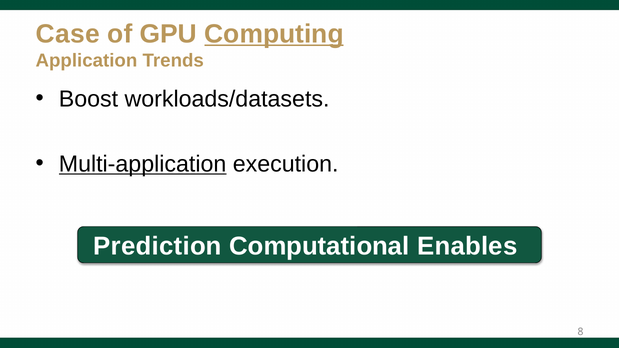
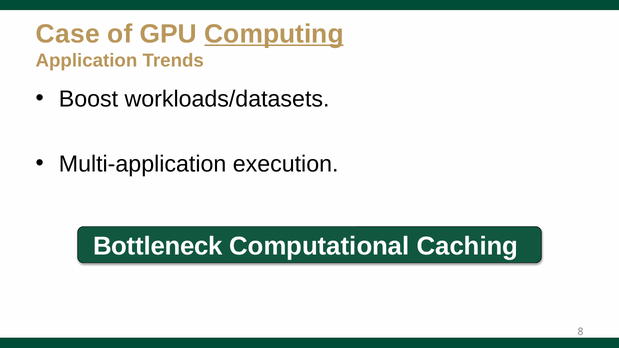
Multi-application underline: present -> none (143, 164)
Prediction: Prediction -> Bottleneck (158, 247)
Enables: Enables -> Caching (467, 247)
